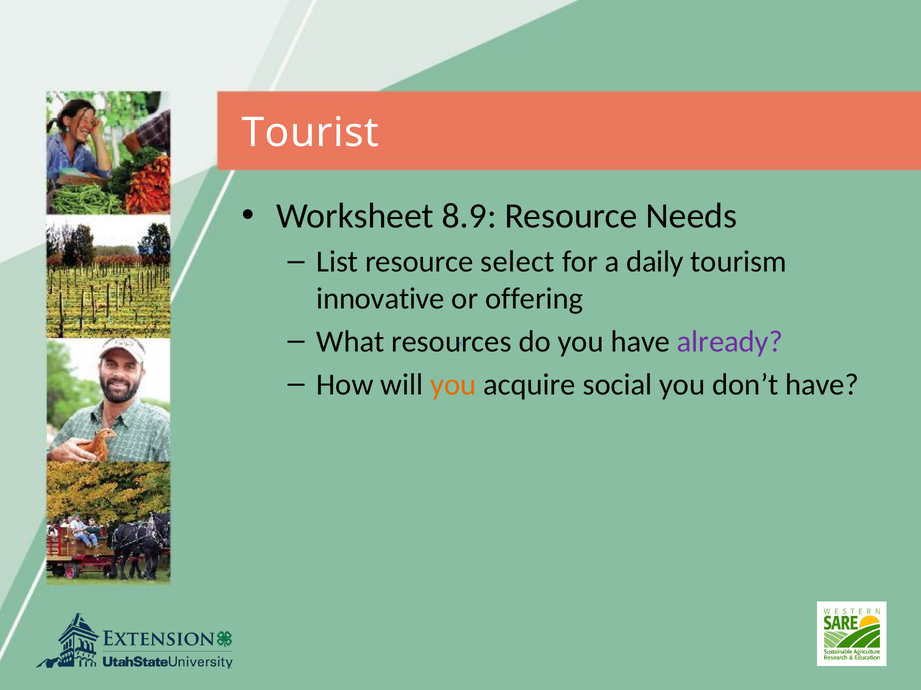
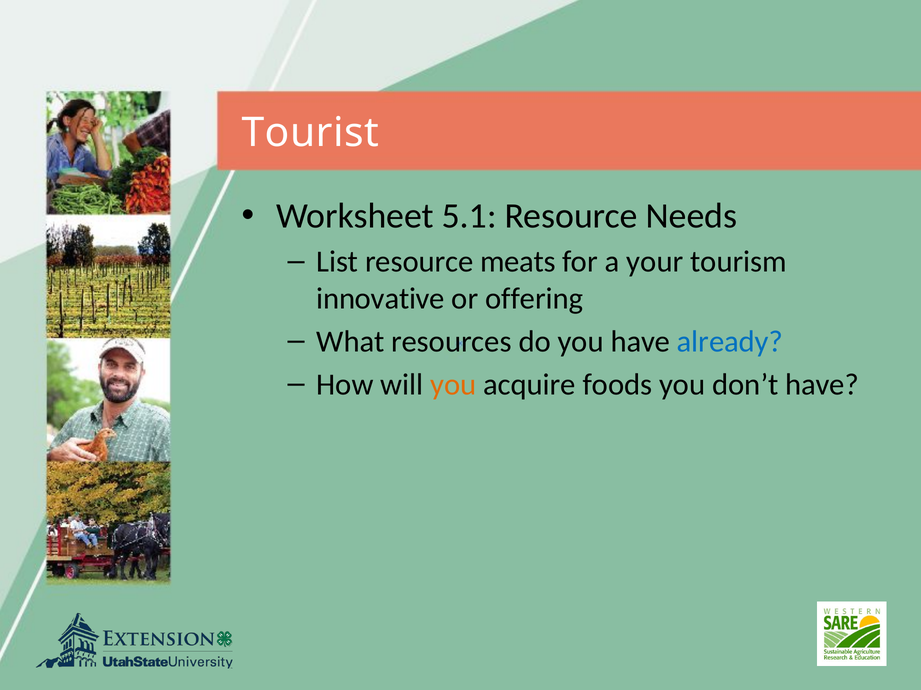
8.9: 8.9 -> 5.1 (469, 216)
select: select -> meats (518, 262)
daily: daily -> your (655, 262)
already colour: purple -> blue (730, 342)
social: social -> foods (617, 385)
